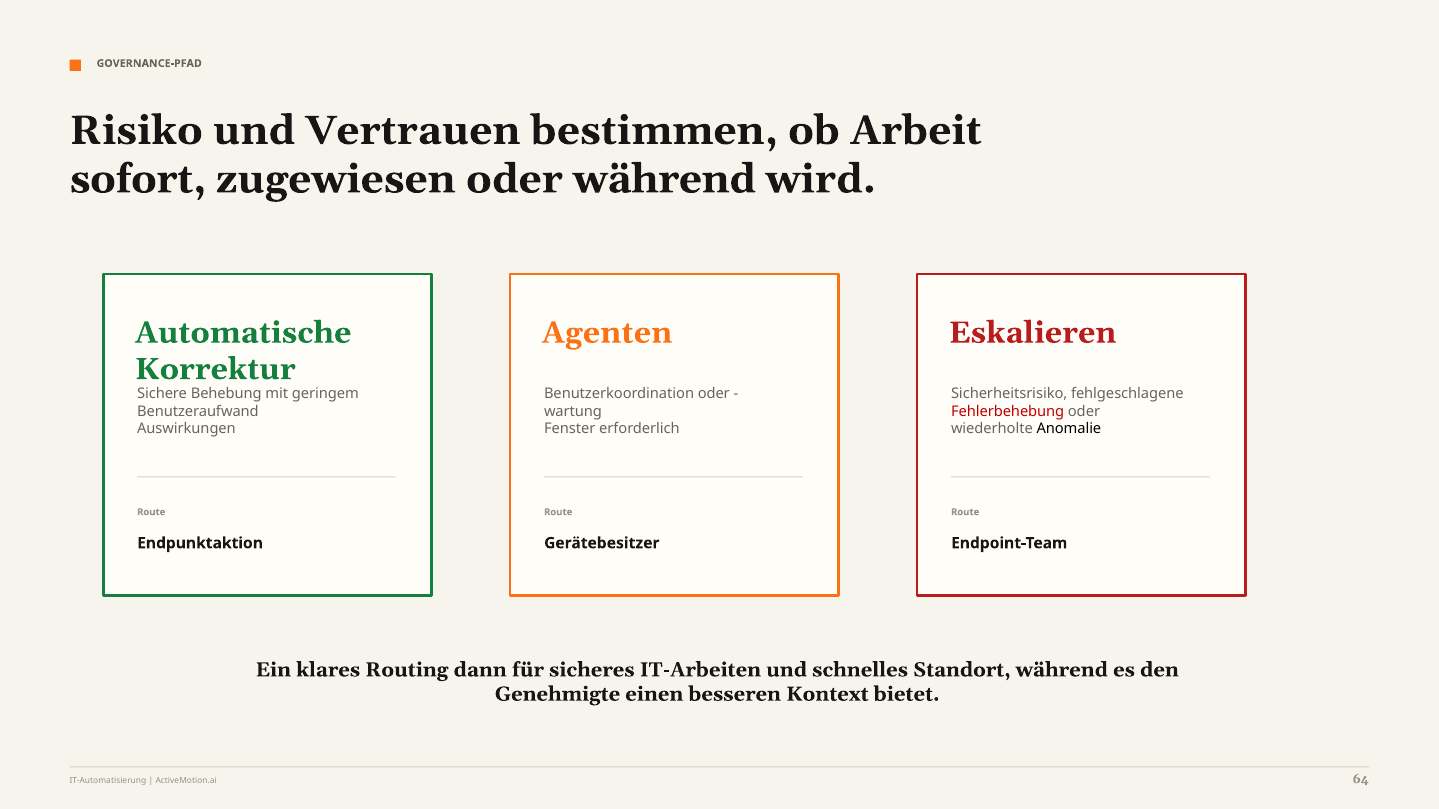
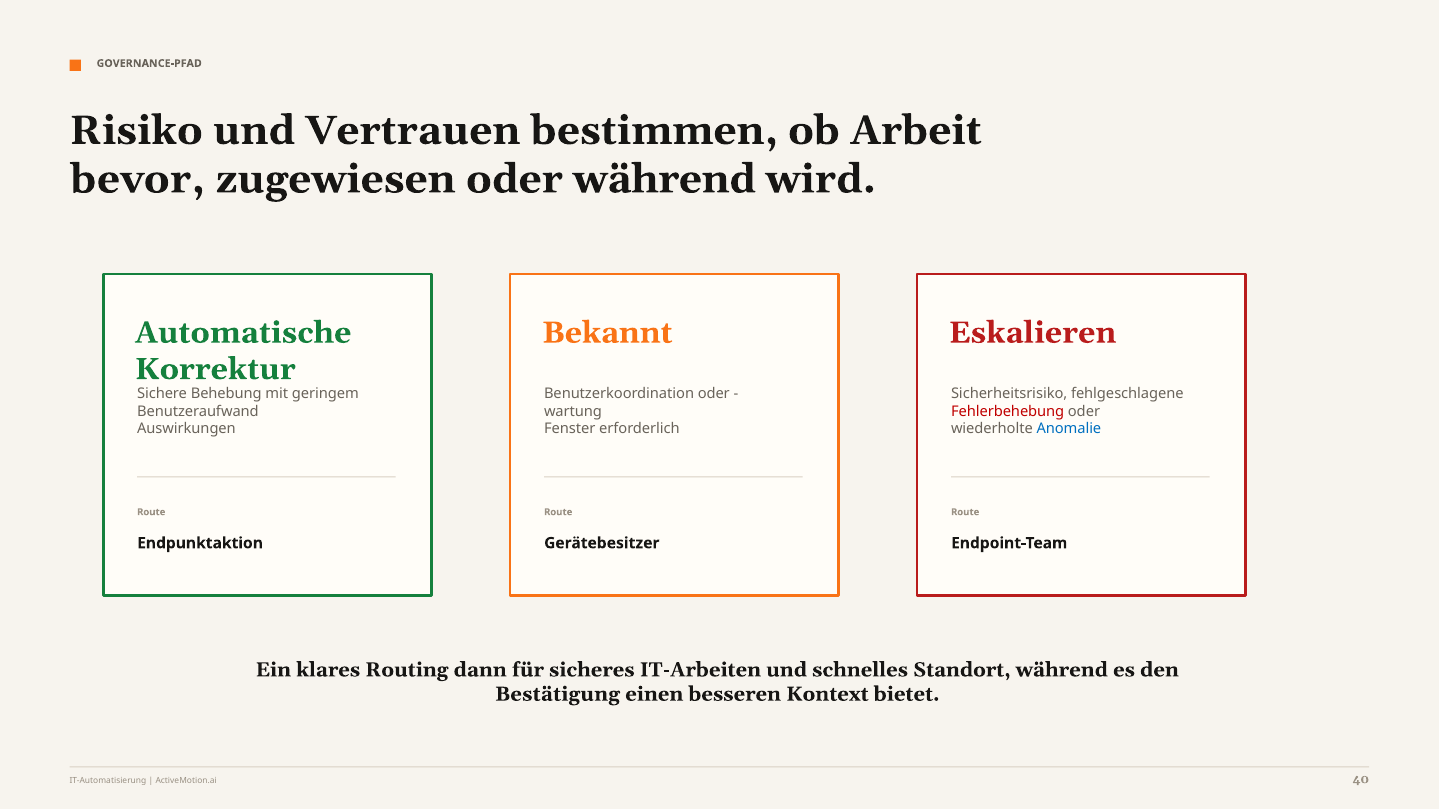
sofort: sofort -> bevor (138, 179)
Agenten: Agenten -> Bekannt (607, 333)
Anomalie colour: black -> blue (1069, 429)
Genehmigte: Genehmigte -> Bestätigung (557, 694)
64: 64 -> 40 (1361, 779)
